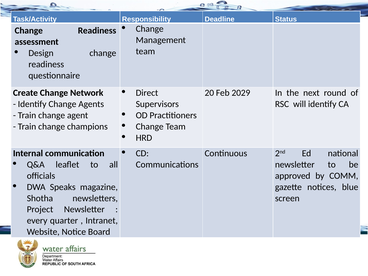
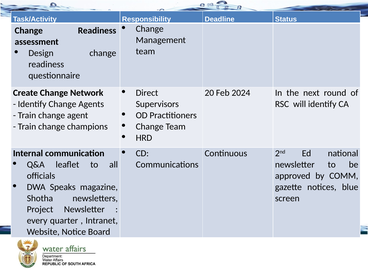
2029: 2029 -> 2024 (241, 93)
